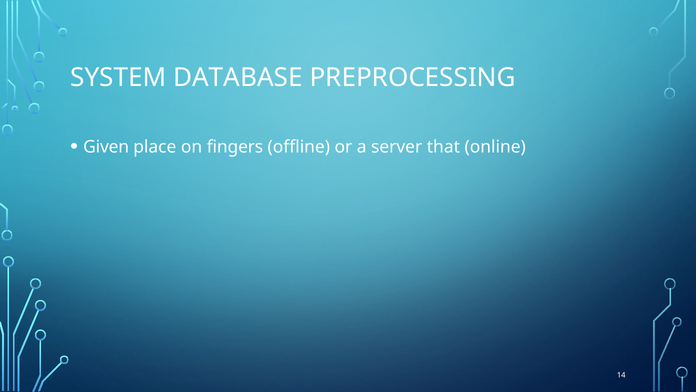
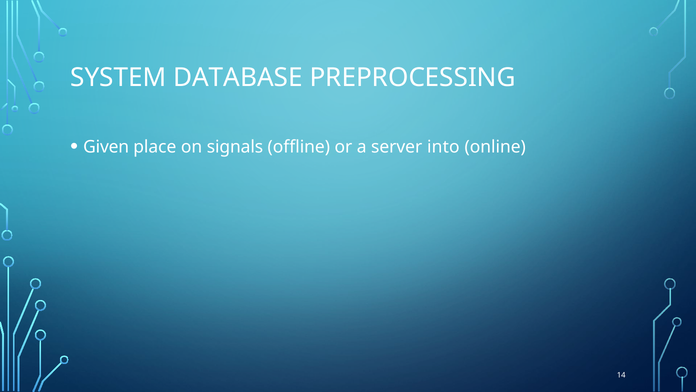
fingers: fingers -> signals (235, 147)
that: that -> into (443, 147)
